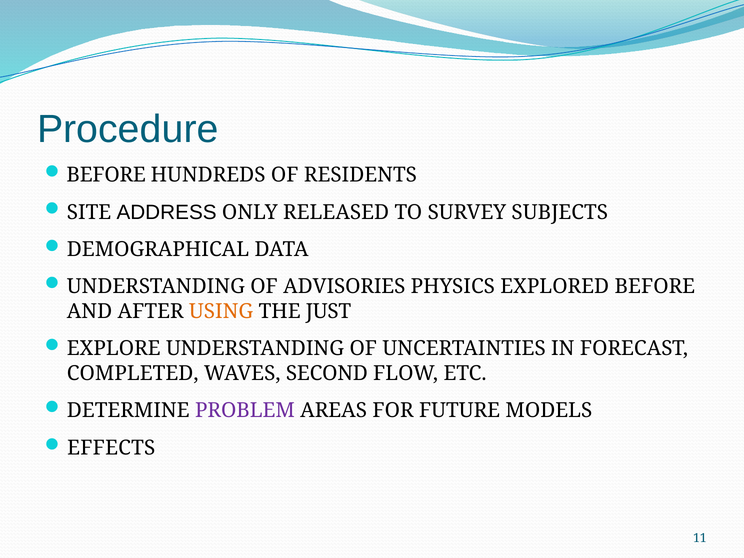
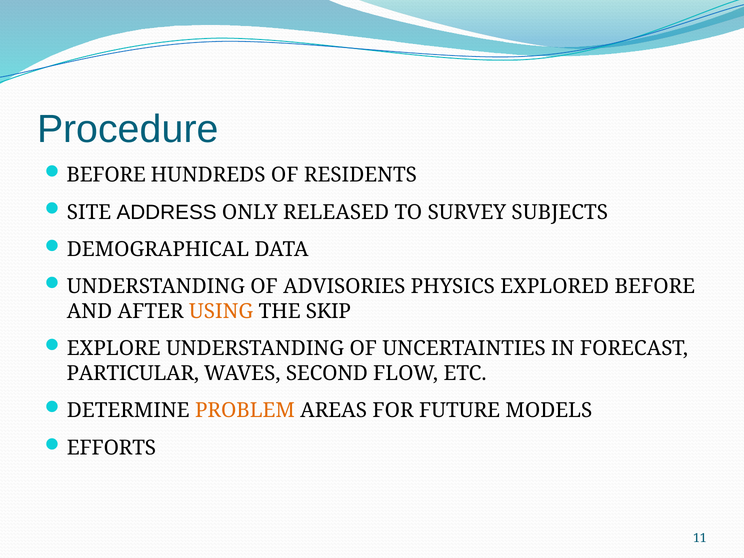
JUST: JUST -> SKIP (328, 311)
COMPLETED: COMPLETED -> PARTICULAR (133, 373)
PROBLEM colour: purple -> orange (245, 411)
EFFECTS: EFFECTS -> EFFORTS (111, 448)
